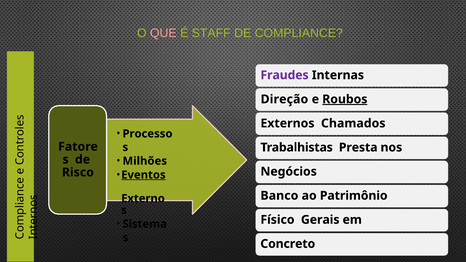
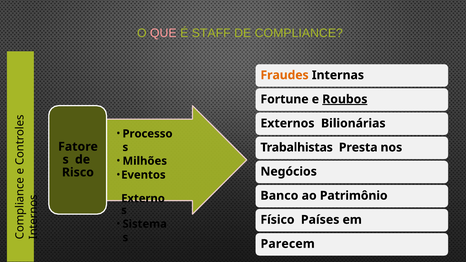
Fraudes colour: purple -> orange (285, 75)
Direção: Direção -> Fortune (285, 99)
Chamados: Chamados -> Bilionárias (353, 123)
Eventos underline: present -> none (143, 175)
Gerais: Gerais -> Países (320, 220)
Concreto: Concreto -> Parecem (288, 244)
